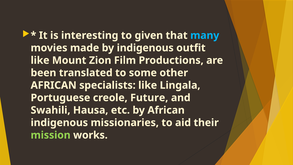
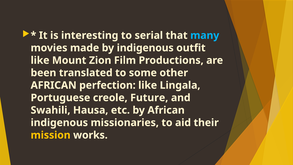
given: given -> serial (149, 35)
specialists: specialists -> perfection (107, 85)
mission colour: light green -> yellow (51, 135)
